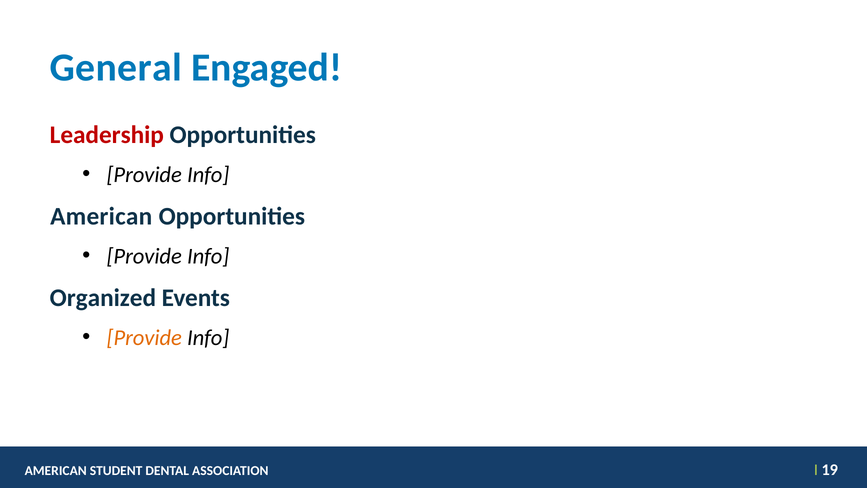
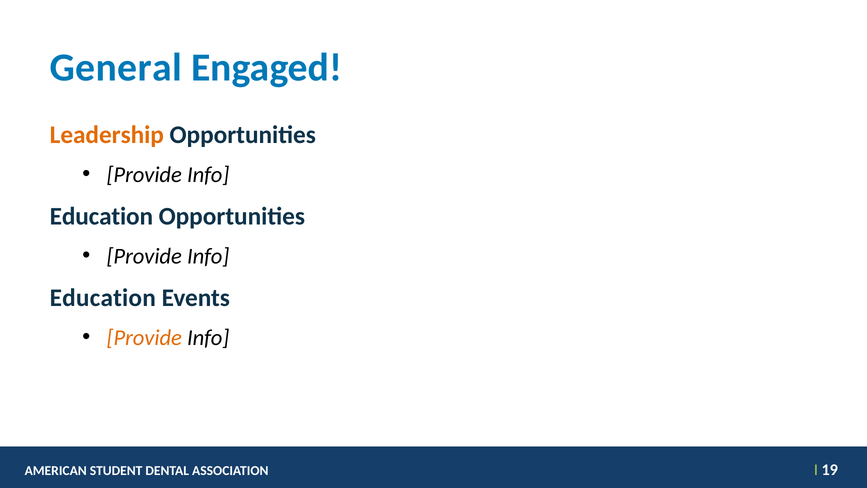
Leadership colour: red -> orange (107, 135)
American: American -> Education (101, 216)
Organized: Organized -> Education (103, 298)
